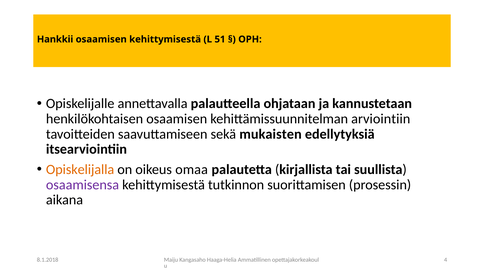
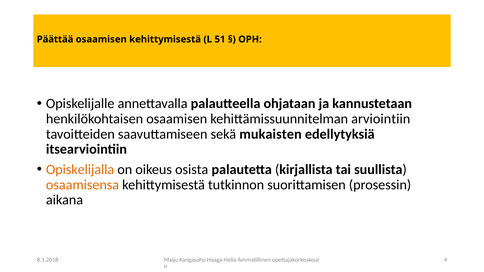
Hankkii: Hankkii -> Päättää (55, 39)
omaa: omaa -> osista (192, 170)
osaamisensa colour: purple -> orange (83, 185)
